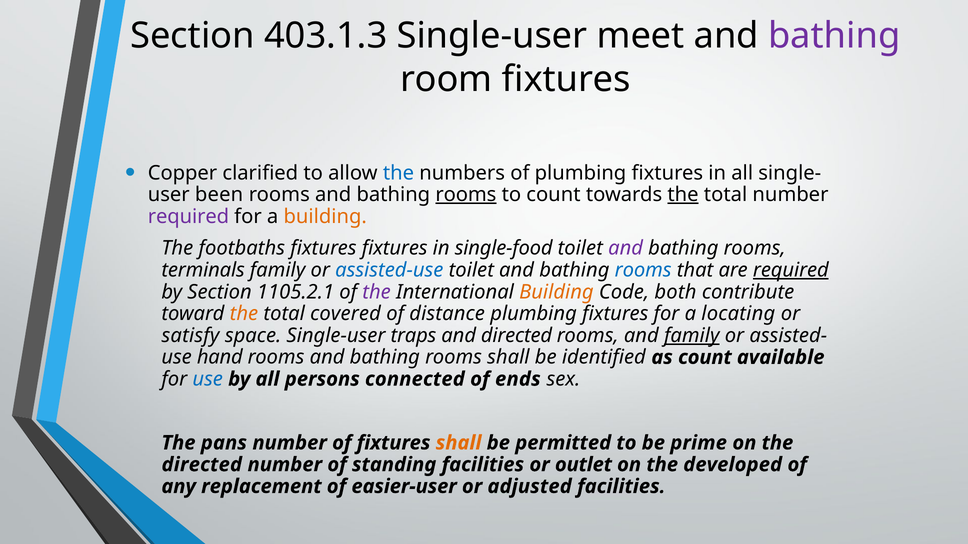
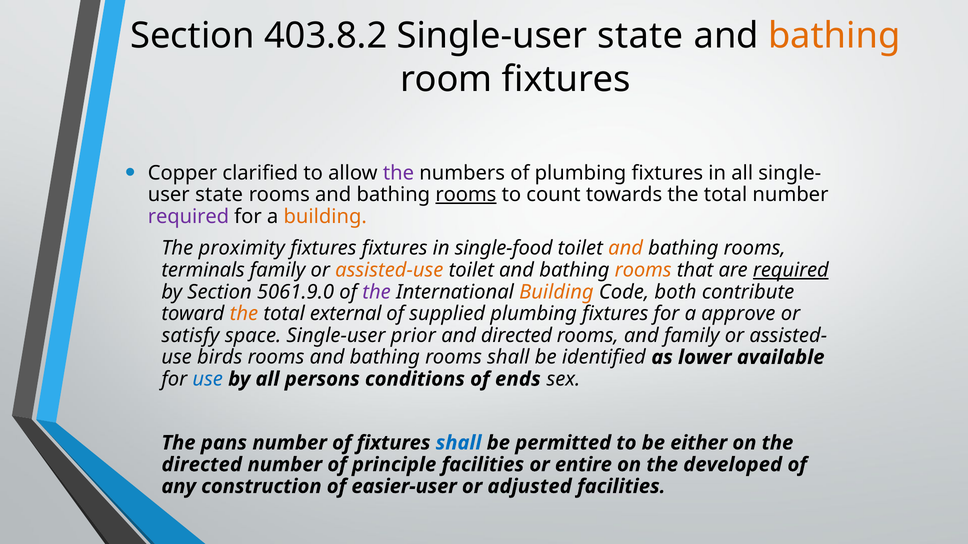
403.1.3: 403.1.3 -> 403.8.2 (326, 36)
Single-user meet: meet -> state (640, 36)
bathing colour: purple -> orange (834, 36)
the colour: blue -> purple (398, 173)
been: been -> state (219, 195)
the underline: present -> none (683, 195)
footbaths: footbaths -> proximity (242, 249)
and colour: purple -> orange (626, 249)
assisted-use colour: blue -> orange (389, 270)
rooms colour: blue -> orange (643, 270)
1105.2.1: 1105.2.1 -> 5061.9.0 (295, 292)
covered: covered -> external (346, 314)
distance: distance -> supplied (447, 314)
locating: locating -> approve (738, 314)
traps: traps -> prior (413, 336)
family underline: present -> none (692, 336)
hand: hand -> birds (220, 358)
as count: count -> lower (705, 358)
connected: connected -> conditions (415, 379)
shall colour: orange -> blue (459, 443)
prime: prime -> either (699, 443)
standing: standing -> principle (394, 465)
outlet: outlet -> entire (583, 465)
replacement: replacement -> construction (261, 487)
